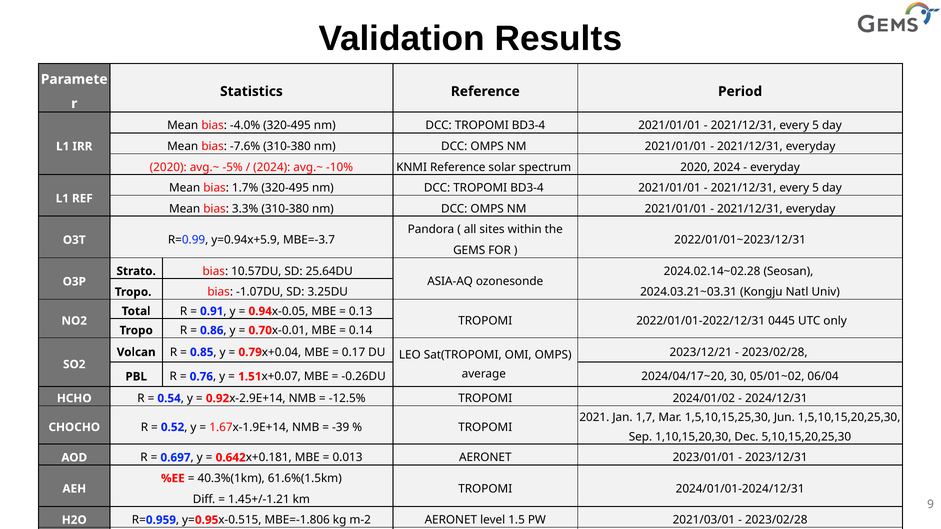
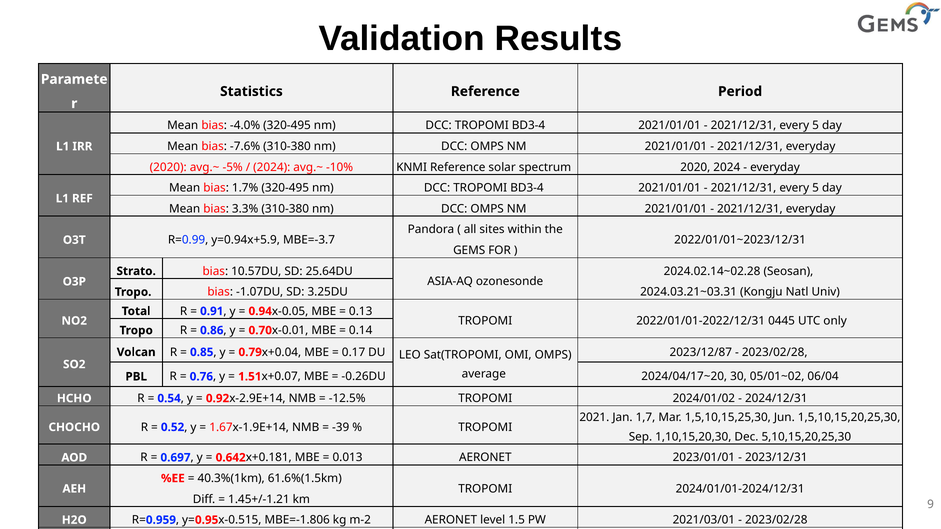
2023/12/21: 2023/12/21 -> 2023/12/87 (701, 352)
